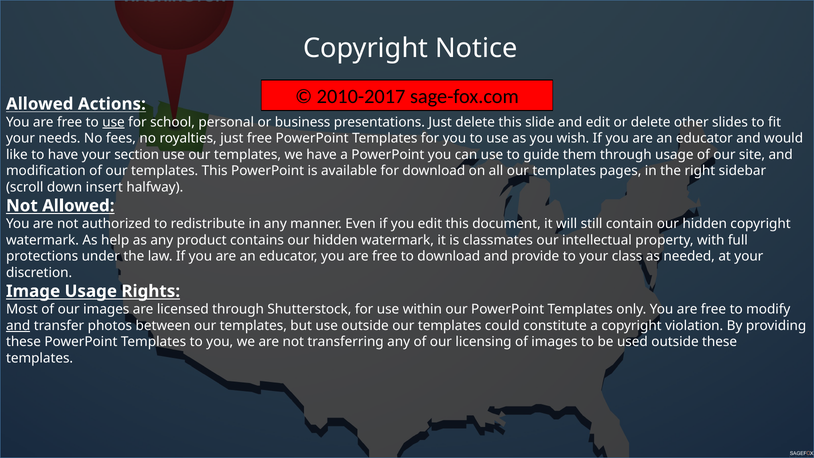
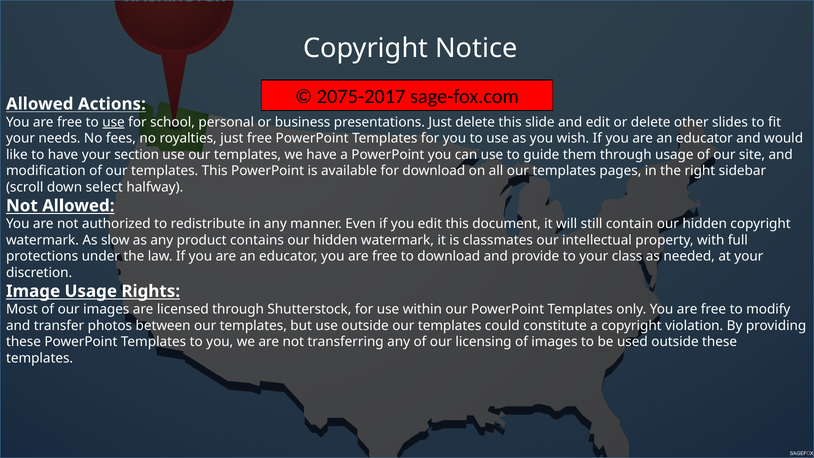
2010-2017: 2010-2017 -> 2075-2017 (361, 97)
insert: insert -> select (104, 187)
help: help -> slow (115, 240)
and underline: present -> none (18, 325)
